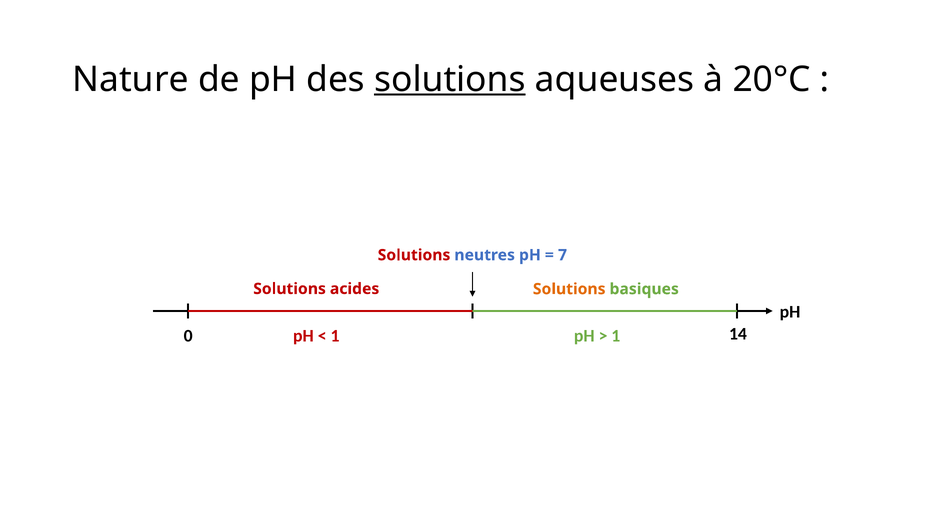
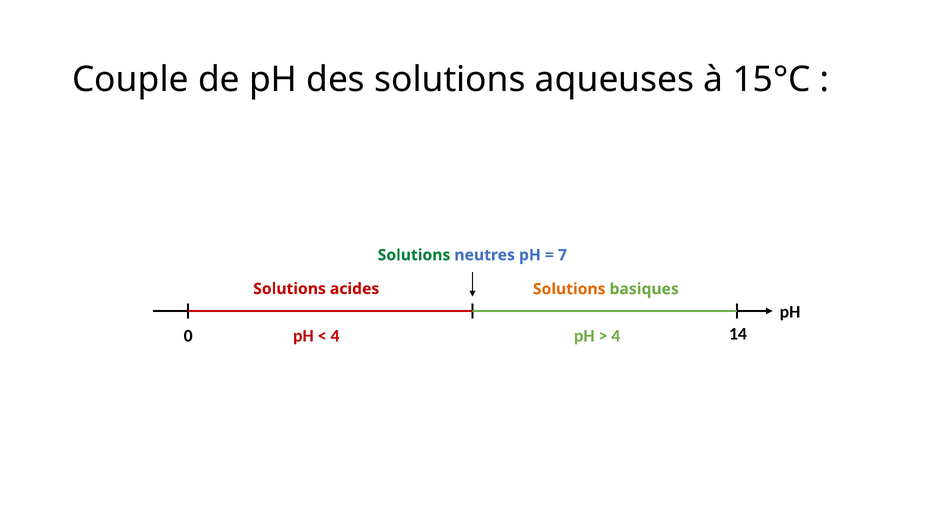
Nature: Nature -> Couple (130, 79)
solutions underline: present -> none (450, 79)
20°C: 20°C -> 15°C (772, 79)
Solutions colour: red -> green (414, 255)
1: 1 -> 4 (335, 336)
1: 1 -> 4 (616, 336)
